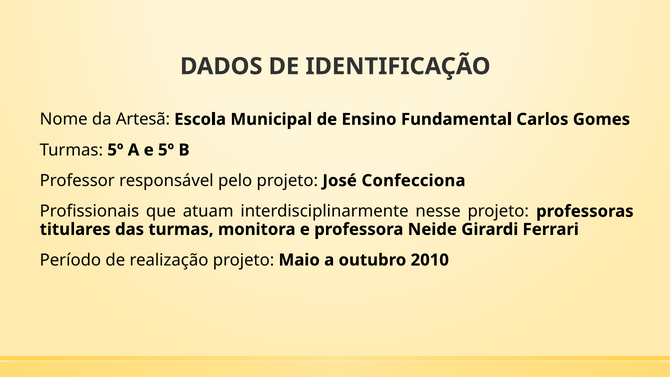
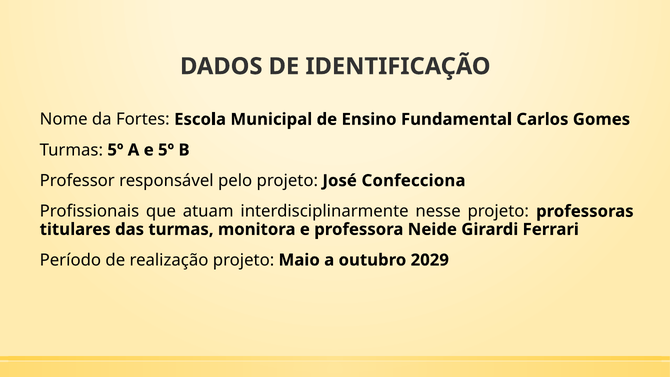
Artesã: Artesã -> Fortes (143, 119)
2010: 2010 -> 2029 (430, 260)
